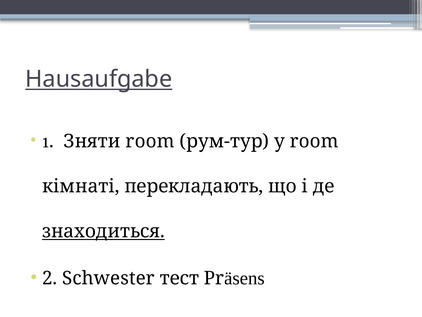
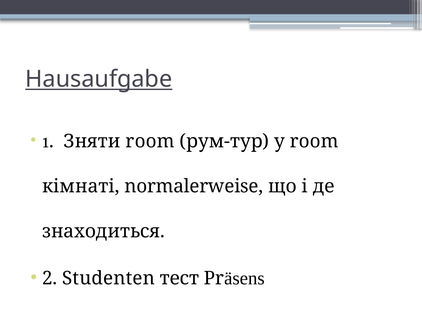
перекладають: перекладають -> normalerweise (194, 186)
знаходиться underline: present -> none (103, 231)
Schwester: Schwester -> Studenten (108, 278)
